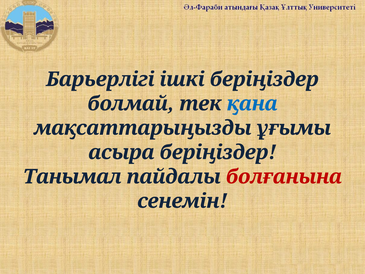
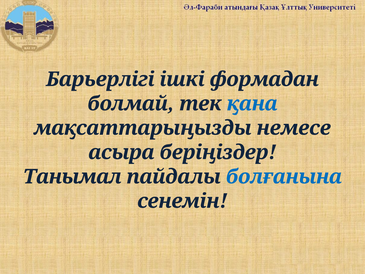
ішкі беріңіздер: беріңіздер -> формадан (264, 79)
ұғымы: ұғымы -> немесе (294, 128)
болғанына colour: red -> blue (284, 177)
